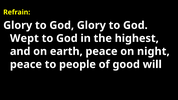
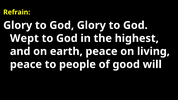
night: night -> living (153, 51)
